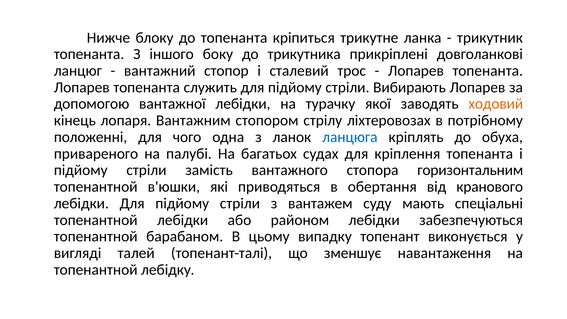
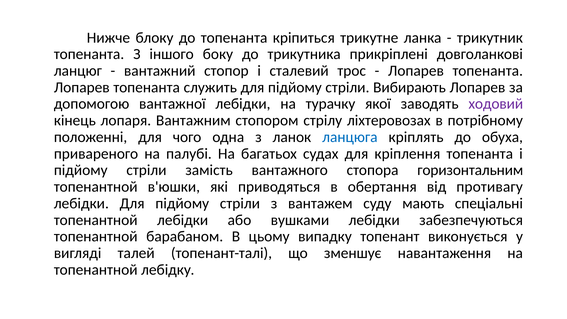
ходовий colour: orange -> purple (496, 104)
кранового: кранового -> противагу (490, 187)
районом: районом -> вушками (300, 220)
